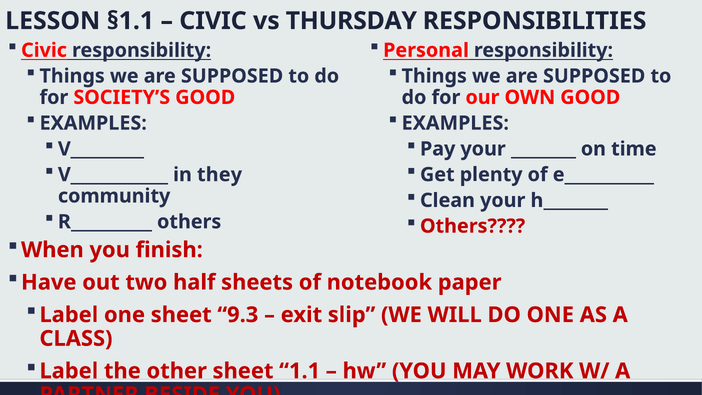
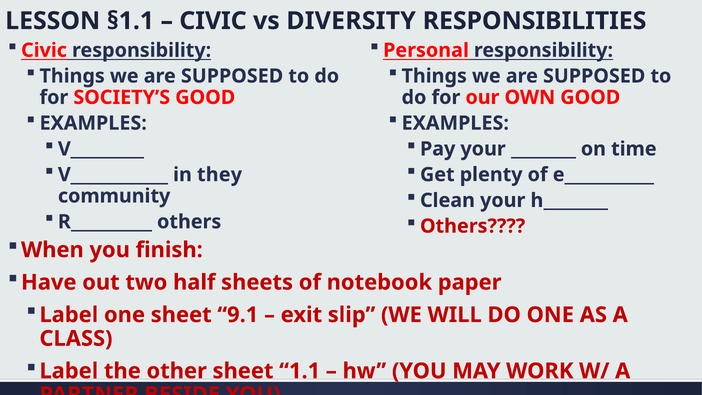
THURSDAY: THURSDAY -> DIVERSITY (351, 21)
9.3: 9.3 -> 9.1 (238, 315)
